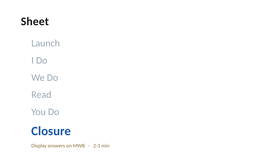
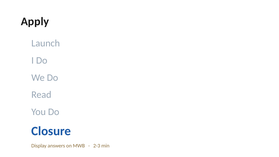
Sheet: Sheet -> Apply (35, 21)
